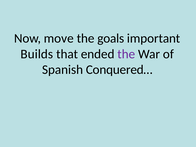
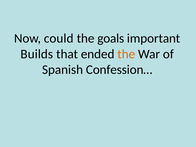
move: move -> could (59, 38)
the colour: purple -> orange (126, 54)
Conquered…: Conquered… -> Confession… (119, 70)
